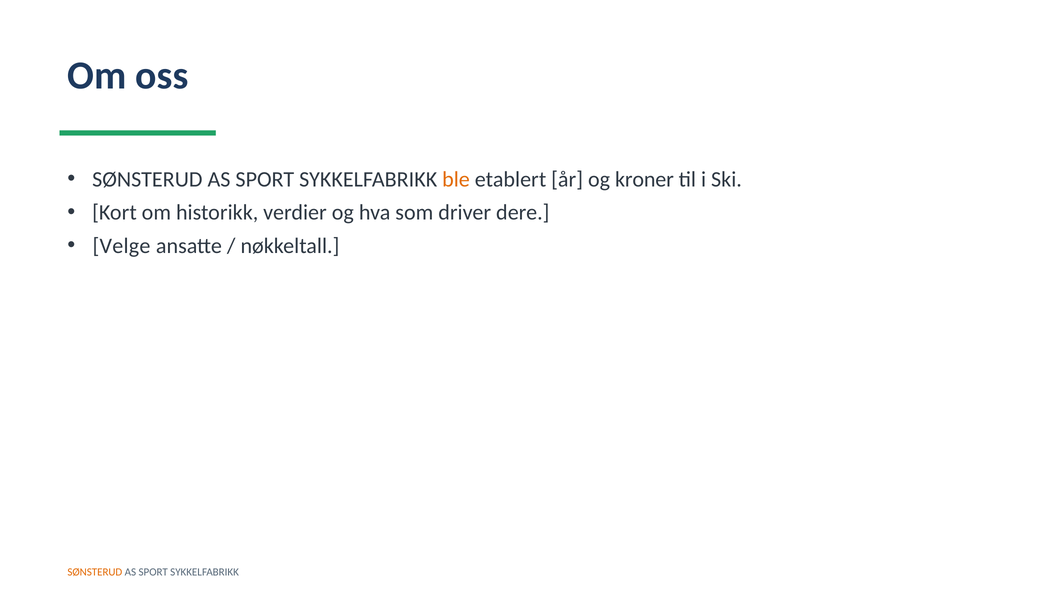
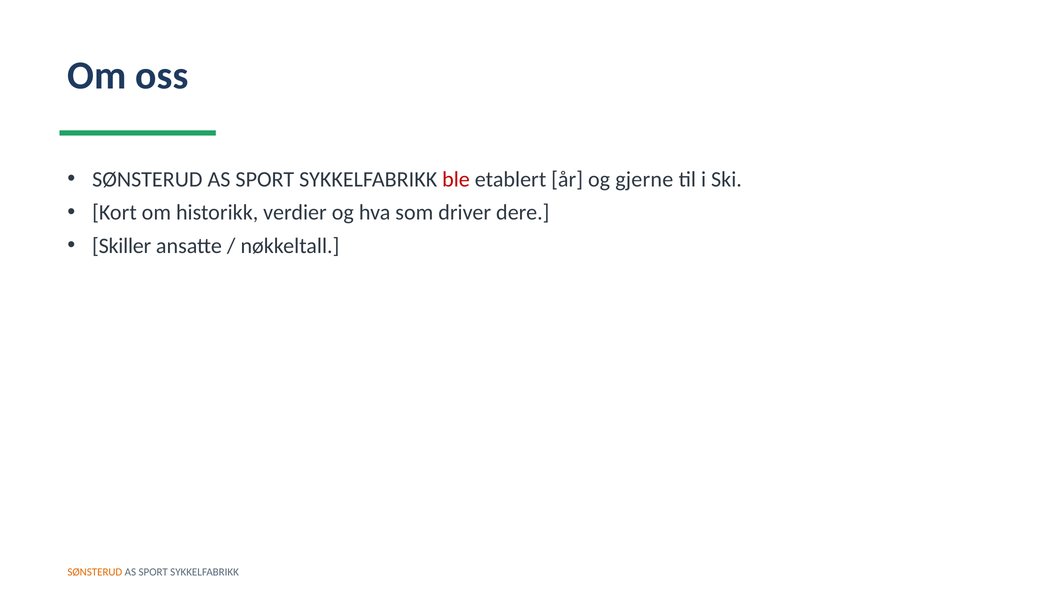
ble colour: orange -> red (456, 179)
kroner: kroner -> gjerne (644, 179)
Velge: Velge -> Skiller (122, 246)
